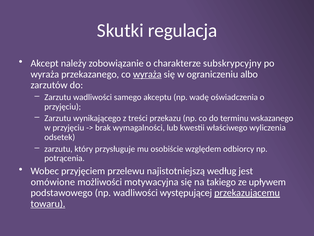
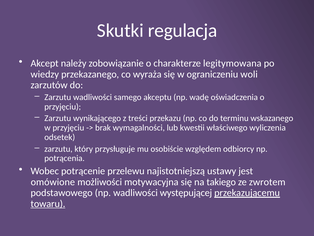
subskrypcyjny: subskrypcyjny -> legitymowana (232, 63)
wyraża: wyraża -> wiedzy (45, 74)
wyraża underline: present -> none (147, 74)
albo: albo -> woli (249, 74)
przyjęciem: przyjęciem -> potrącenie (83, 171)
według: według -> ustawy (222, 171)
upływem: upływem -> zwrotem (267, 182)
